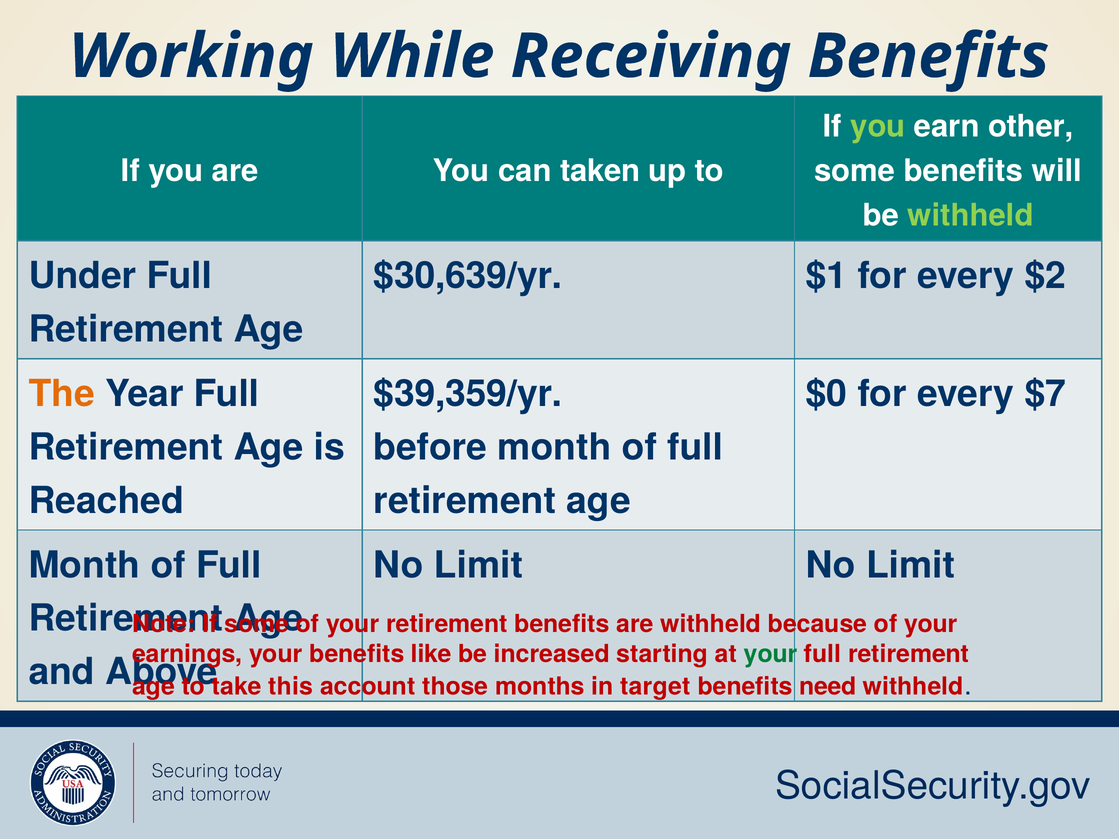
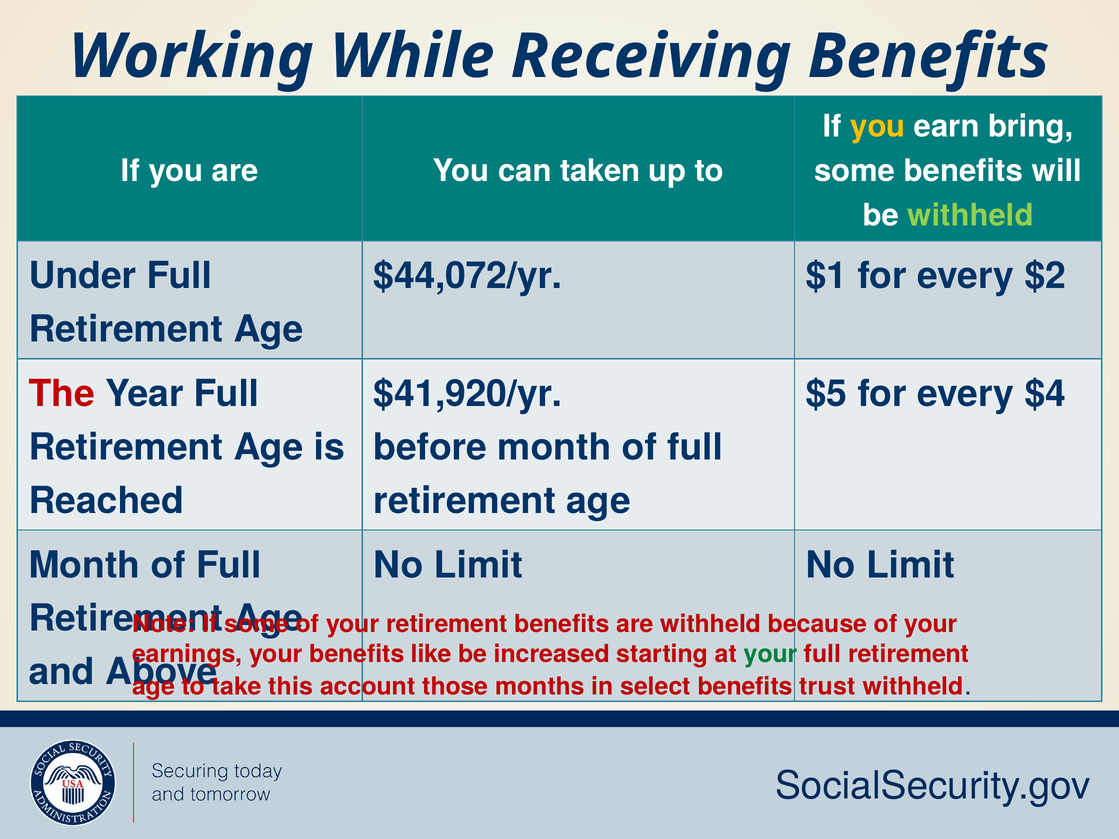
you colour: light green -> yellow (878, 126)
other: other -> bring (1031, 126)
$30,639/yr: $30,639/yr -> $44,072/yr (468, 276)
The colour: orange -> red (62, 394)
$39,359/yr: $39,359/yr -> $41,920/yr (468, 394)
$0: $0 -> $5 (826, 394)
$7: $7 -> $4 (1045, 394)
target: target -> select (656, 687)
need: need -> trust (828, 687)
